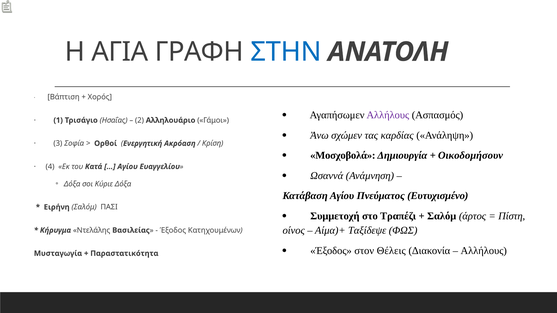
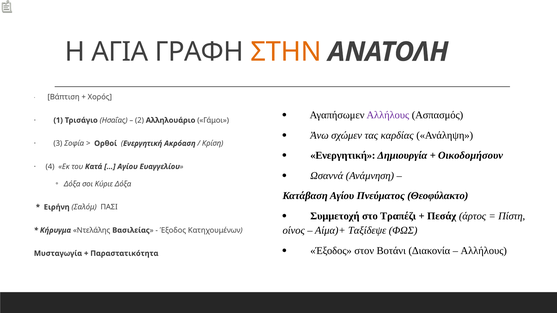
ΣΤΗΝ colour: blue -> orange (286, 52)
Μοσχοβολά: Μοσχοβολά -> Ενεργητική (343, 156)
Ευτυχισμένο: Ευτυχισμένο -> Θεοφύλακτο (438, 196)
Σαλόμ: Σαλόμ -> Πεσάχ (442, 216)
Θέλεις: Θέλεις -> Βοτάνι (391, 251)
